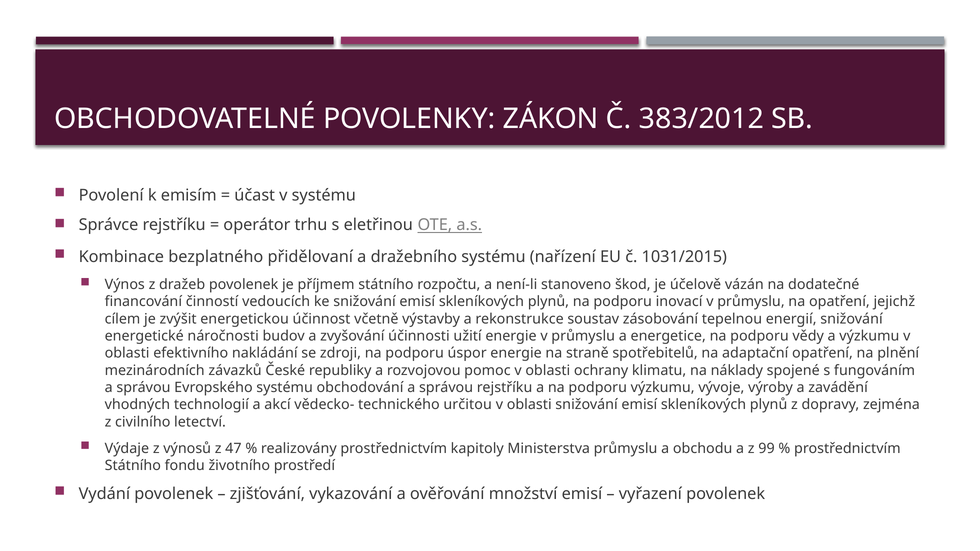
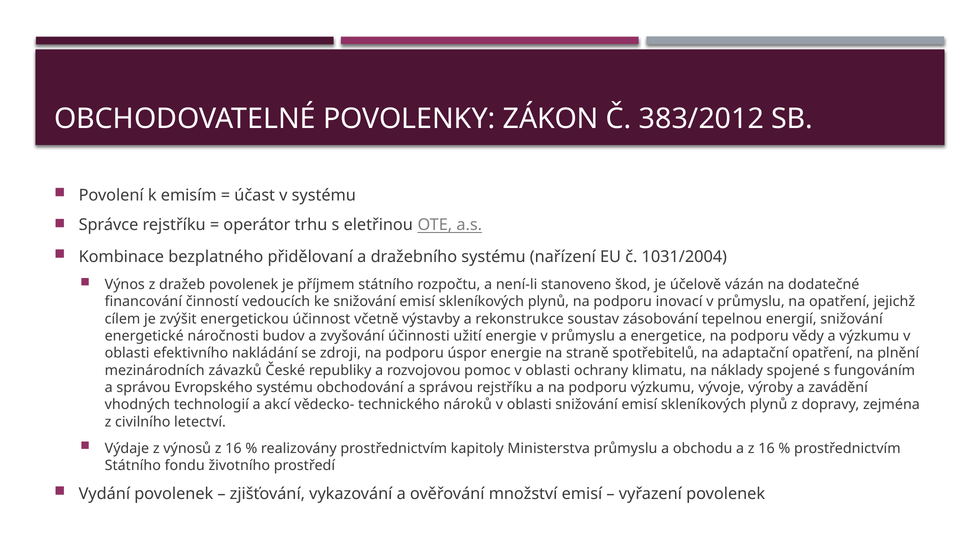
1031/2015: 1031/2015 -> 1031/2004 (684, 257)
určitou: určitou -> nároků (468, 405)
výnosů z 47: 47 -> 16 (233, 449)
a z 99: 99 -> 16 (767, 449)
